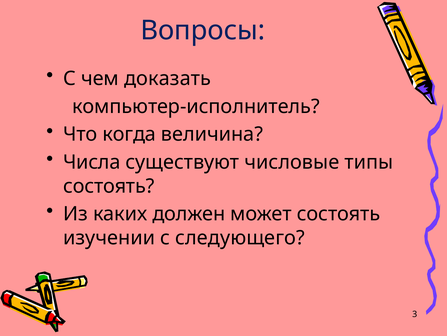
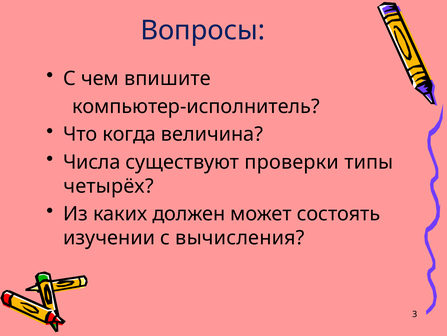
доказать: доказать -> впишите (167, 78)
числовые: числовые -> проверки (292, 162)
состоять: состоять -> четырёх (109, 186)
следующего: следующего -> вычисления (240, 237)
